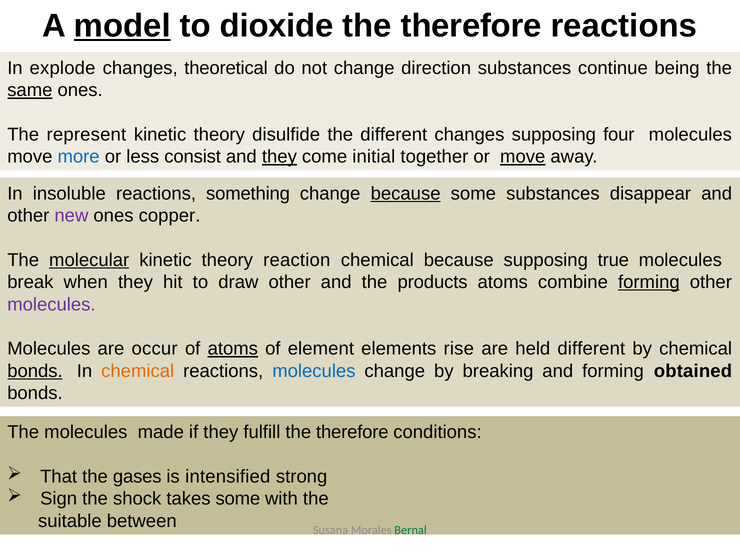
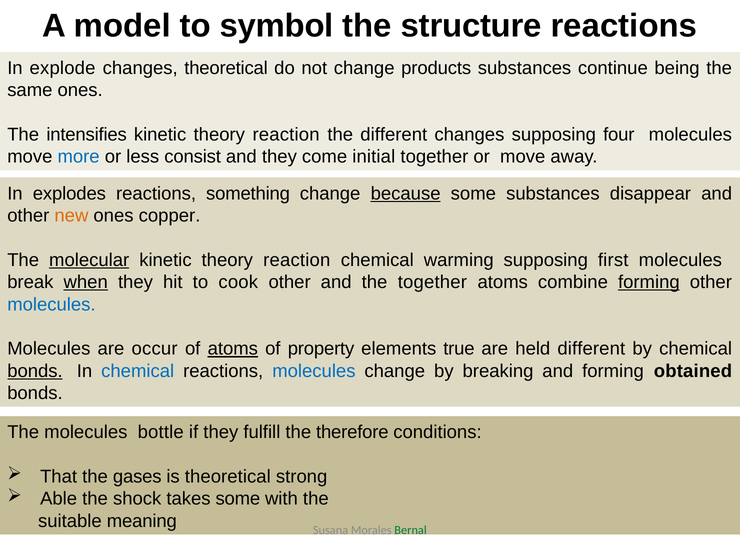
model underline: present -> none (122, 26)
dioxide: dioxide -> symbol (277, 26)
therefore: therefore -> structure (471, 26)
direction: direction -> products (436, 68)
same underline: present -> none (30, 90)
represent: represent -> intensifies (87, 135)
disulfide: disulfide -> reaction (286, 135)
they underline: present -> none (279, 157)
move underline: present -> none (523, 157)
insoluble: insoluble -> explodes (69, 193)
new colour: purple -> orange (71, 216)
chemical because: because -> warming (459, 260)
true: true -> first (613, 260)
when underline: none -> present (86, 282)
draw: draw -> cook (238, 282)
the products: products -> together (432, 282)
molecules colour: purple -> blue (51, 304)
element: element -> property (321, 349)
rise: rise -> true (459, 349)
chemical colour: orange -> blue (138, 371)
made: made -> bottle (161, 432)
is intensified: intensified -> theoretical (228, 477)
Sign: Sign -> Able (59, 499)
between: between -> meaning (142, 521)
